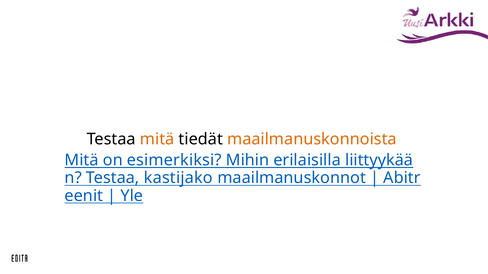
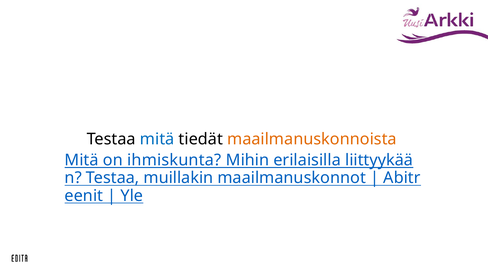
mitä colour: orange -> blue (157, 139)
esimerkiksi: esimerkiksi -> ihmiskunta (174, 160)
kastijako: kastijako -> muillakin (178, 178)
